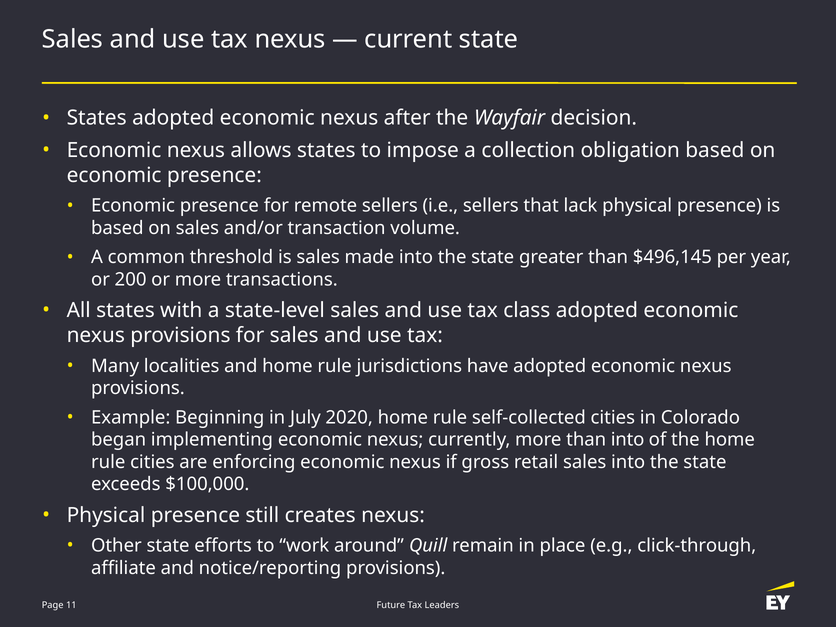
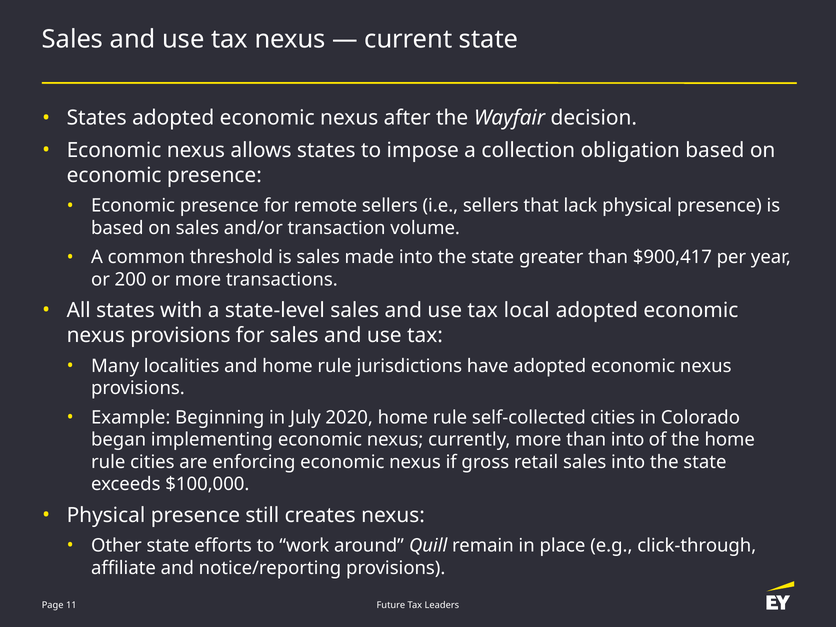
$496,145: $496,145 -> $900,417 (672, 257)
class: class -> local (527, 310)
